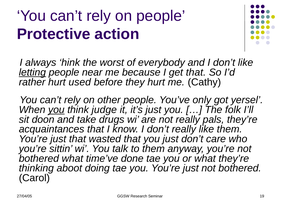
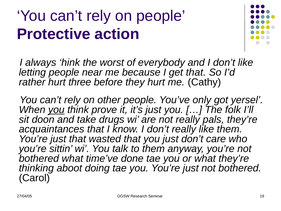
letting underline: present -> none (32, 72)
used: used -> three (80, 82)
judge: judge -> prove (104, 110)
